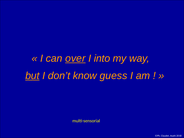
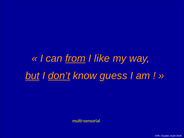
over: over -> from (75, 58)
into: into -> like (102, 58)
don’t underline: none -> present (59, 76)
